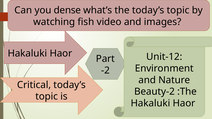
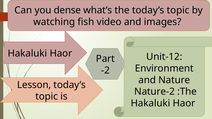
Critical: Critical -> Lesson (34, 85)
Beauty-2: Beauty-2 -> Nature-2 (155, 92)
